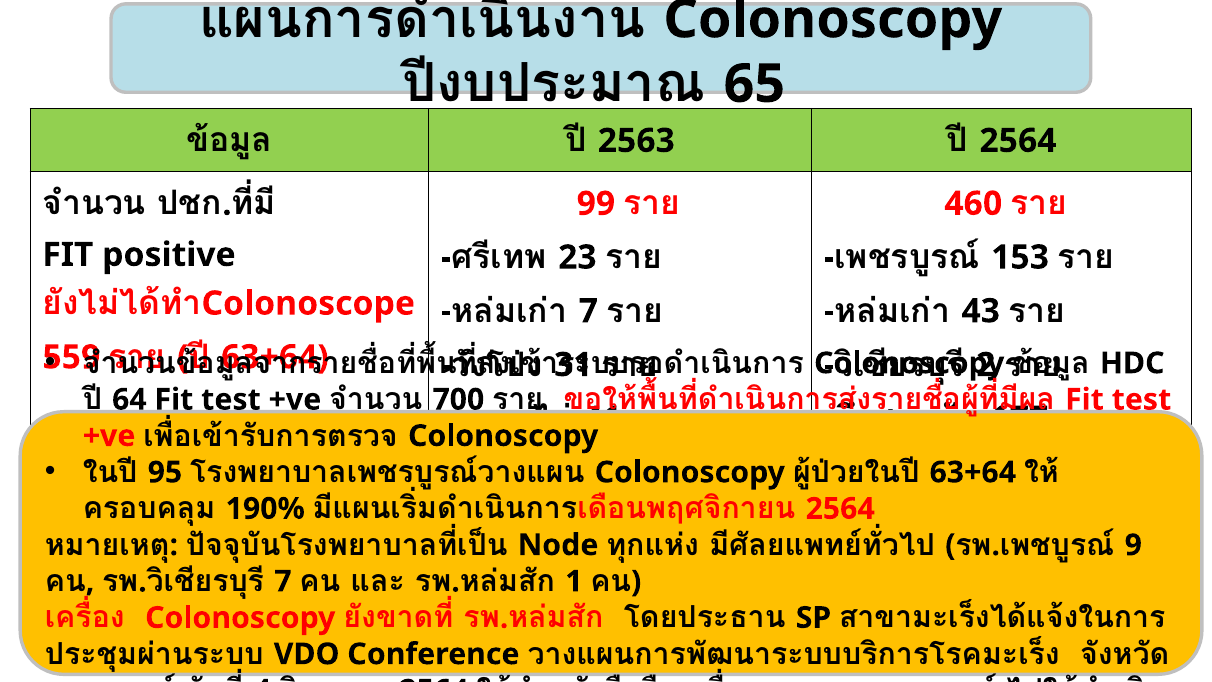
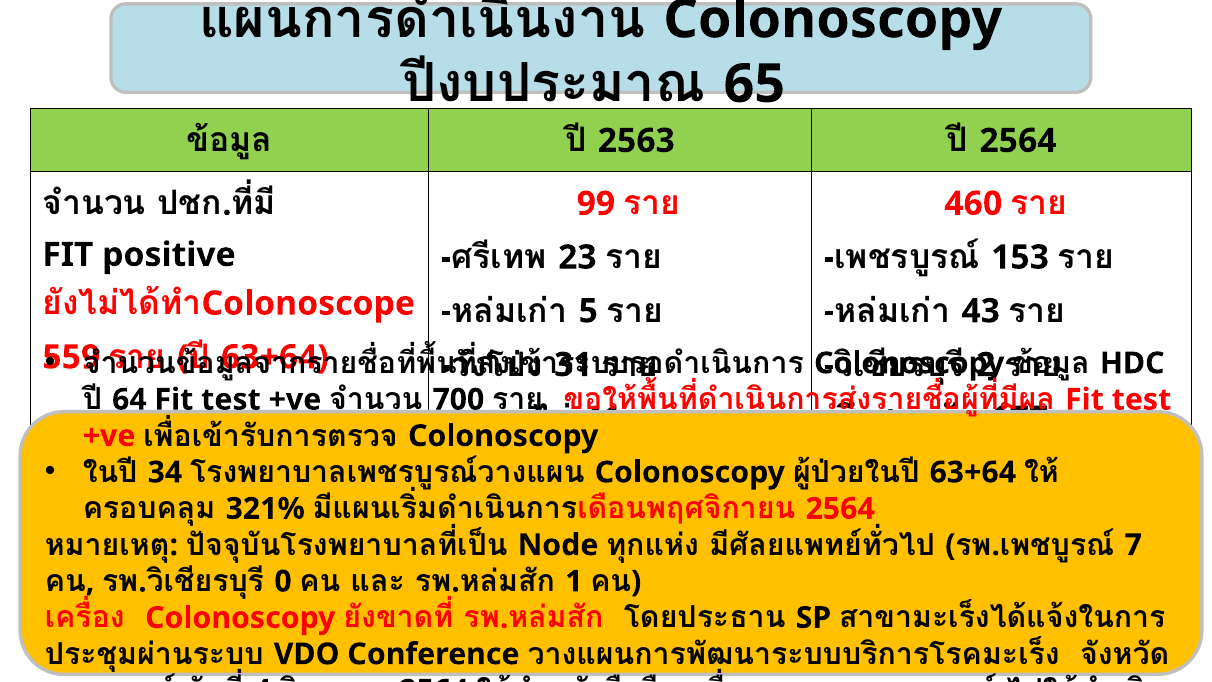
7: 7 -> 5 (588, 311)
95: 95 -> 34 (165, 472)
190%: 190% -> 321% (265, 509)
9: 9 -> 7 (1133, 545)
7: 7 -> 0 (283, 581)
